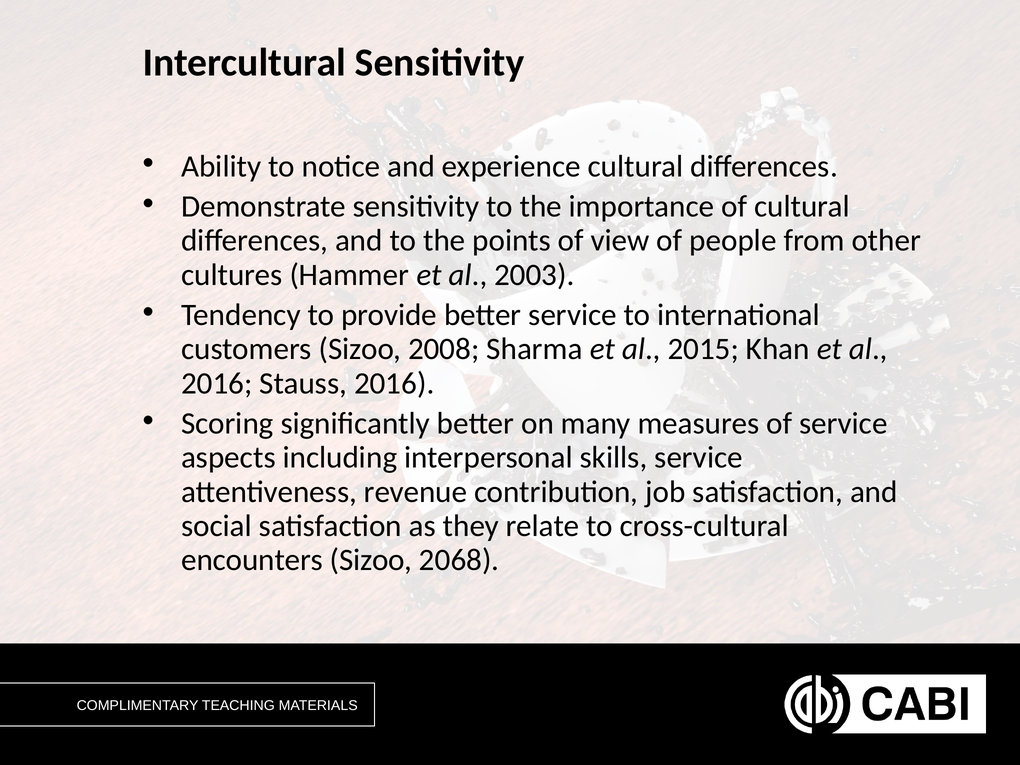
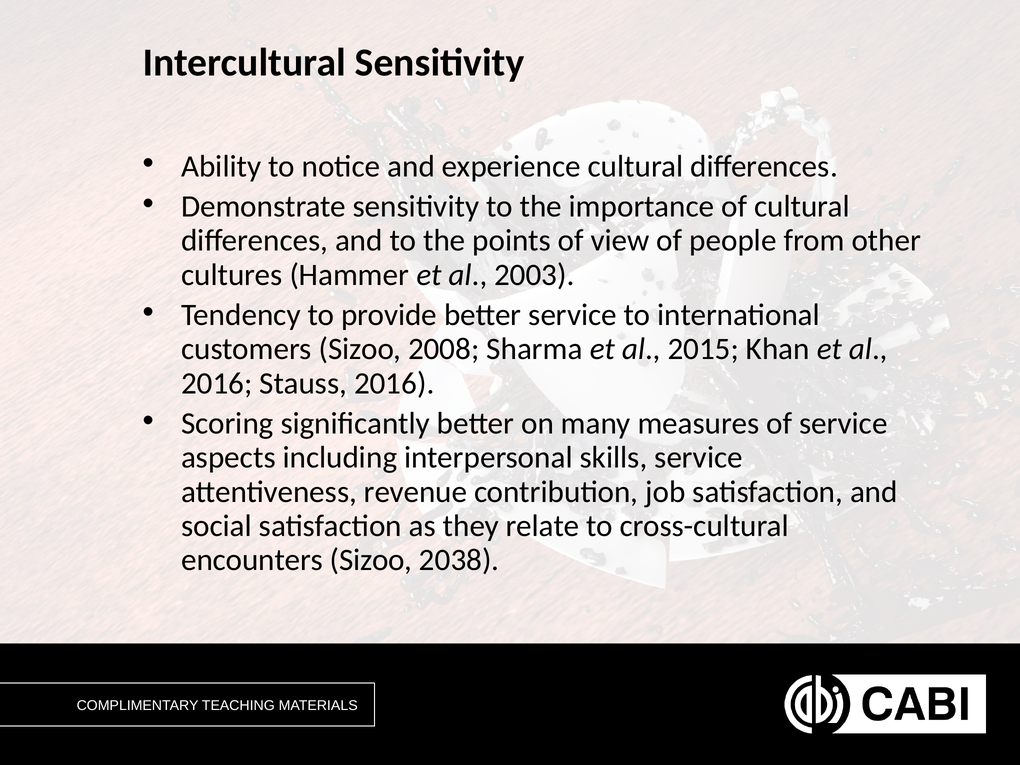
2068: 2068 -> 2038 (459, 560)
